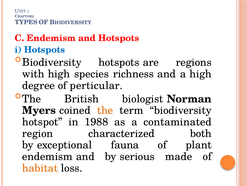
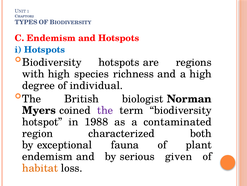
perticular: perticular -> individual (96, 85)
the colour: orange -> purple (105, 110)
made: made -> given (179, 156)
